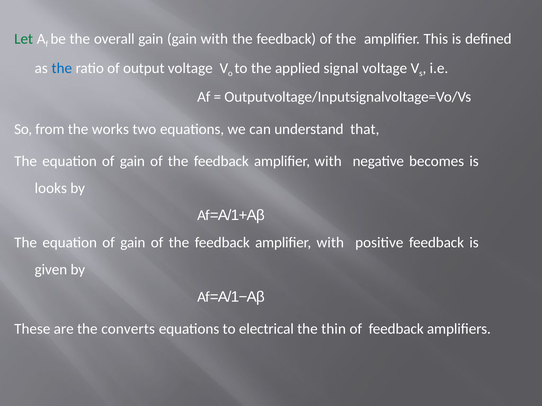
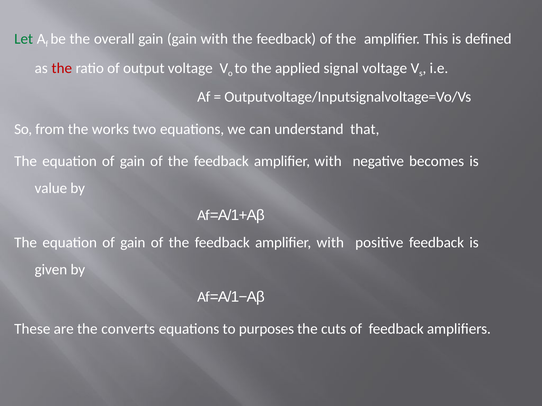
the colour: blue -> red (62, 68)
looks: looks -> value (51, 189)
electrical: electrical -> purposes (266, 329)
thin: thin -> cuts (334, 329)
